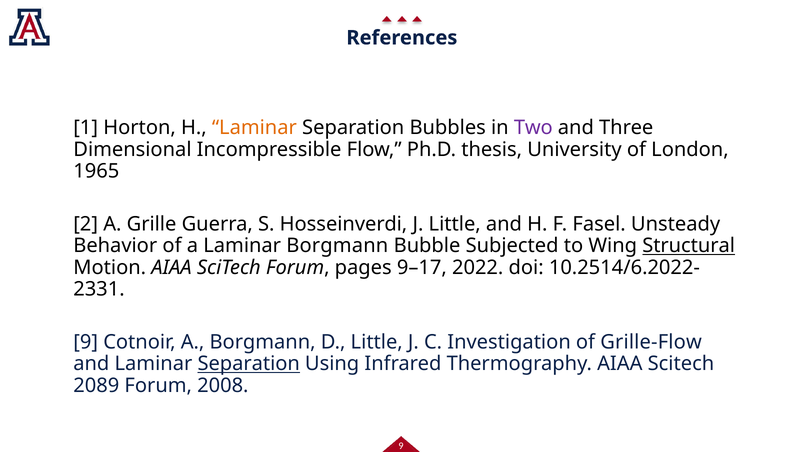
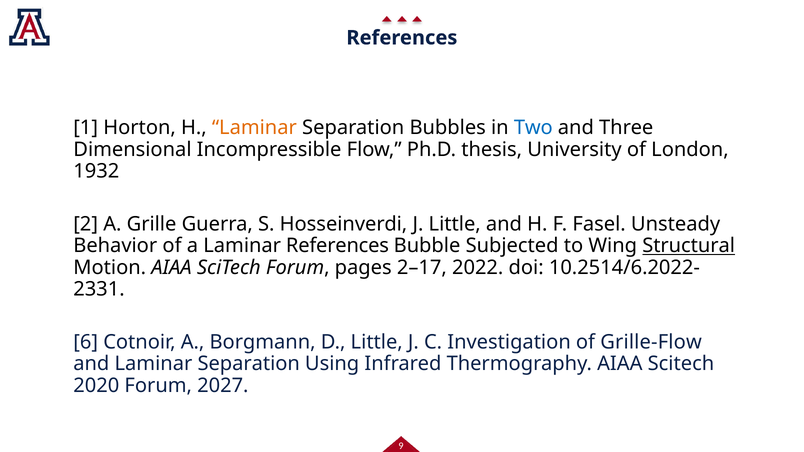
Two colour: purple -> blue (533, 128)
1965: 1965 -> 1932 (96, 171)
Laminar Borgmann: Borgmann -> References (337, 246)
9–17: 9–17 -> 2–17 (422, 268)
9: 9 -> 6 (86, 342)
Separation underline: present -> none (249, 364)
2089: 2089 -> 2020 (96, 386)
2008: 2008 -> 2027 (223, 386)
